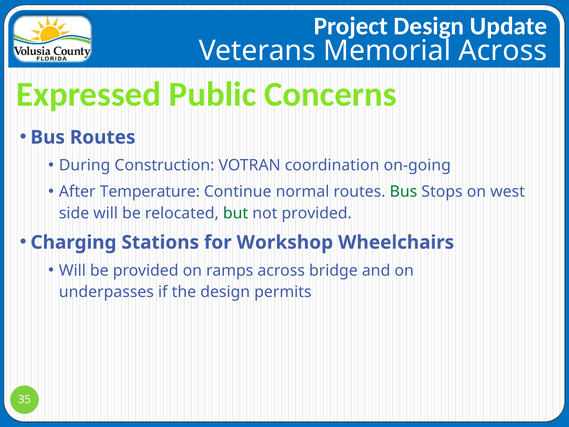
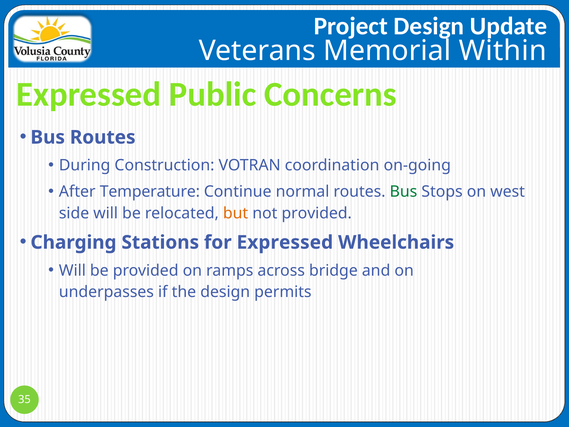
Across: Across -> Within (503, 51)
but colour: green -> orange (236, 213)
for Workshop: Workshop -> Expressed (285, 242)
